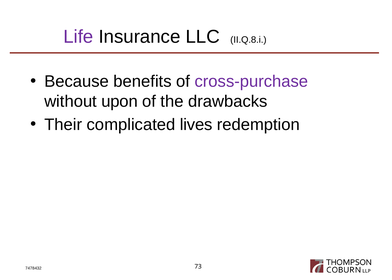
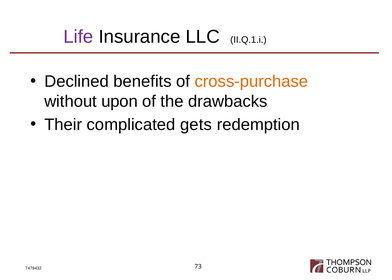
II.Q.8.i: II.Q.8.i -> II.Q.1.i (248, 40)
Because: Because -> Declined (77, 81)
cross-purchase colour: purple -> orange (251, 81)
lives: lives -> gets (196, 125)
